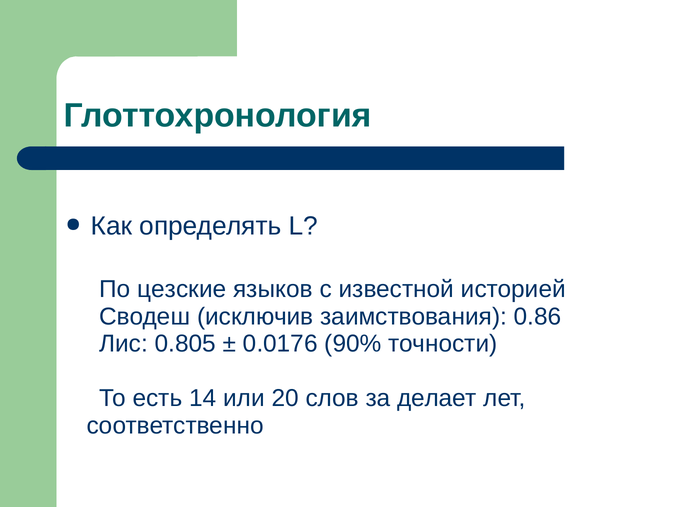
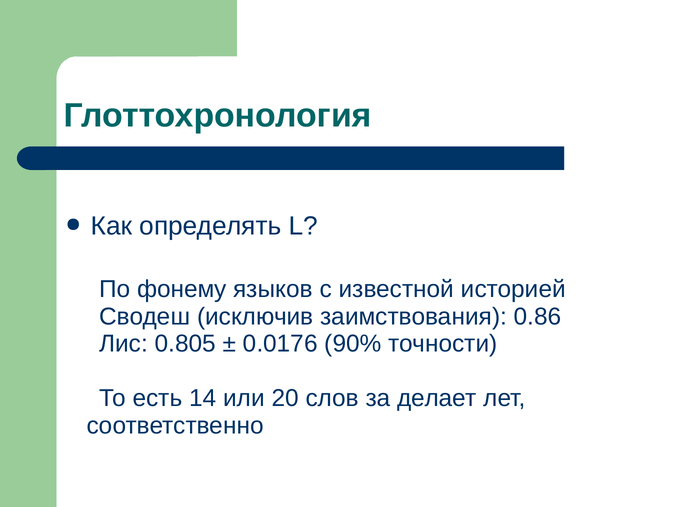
цезские: цезские -> фонему (182, 290)
